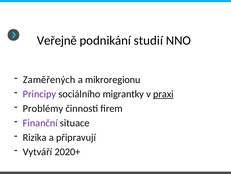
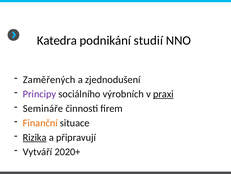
Veřejně: Veřejně -> Katedra (57, 40)
mikroregionu: mikroregionu -> zjednodušení (113, 79)
migrantky: migrantky -> výrobních (123, 94)
Problémy: Problémy -> Semináře (43, 108)
Finanční colour: purple -> orange (40, 122)
Rizika underline: none -> present (35, 137)
